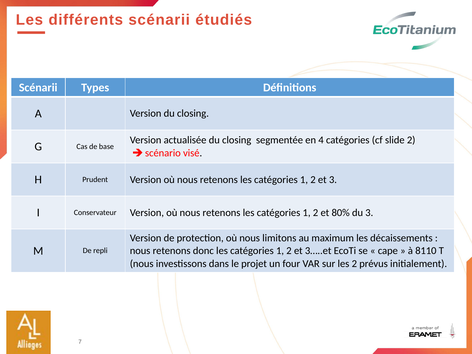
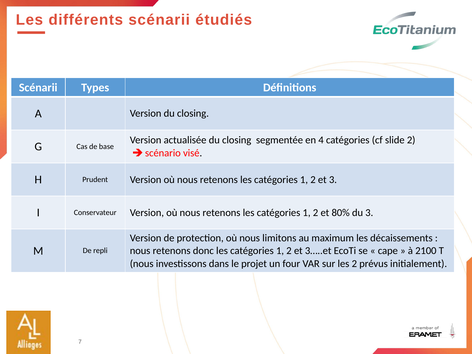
8110: 8110 -> 2100 (426, 251)
